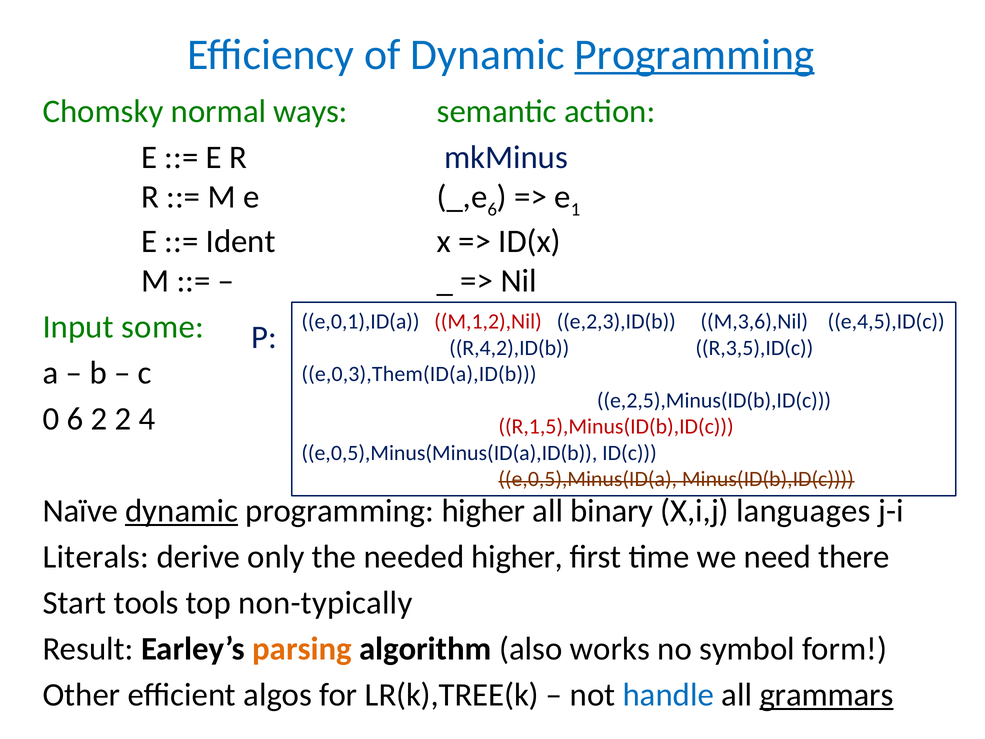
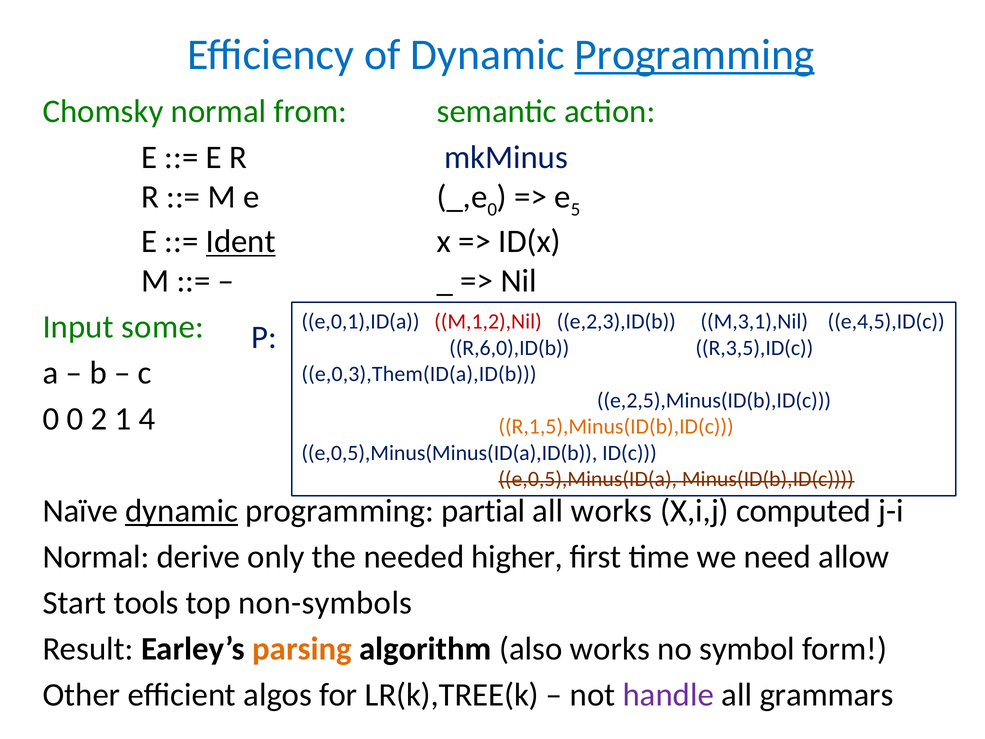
ways: ways -> from (310, 111)
6: 6 -> 0 (492, 209)
1: 1 -> 5 (575, 209)
Ident underline: none -> present (241, 242)
M,3,6),Nil: M,3,6),Nil -> M,3,1),Nil (754, 322)
R,4,2),ID(b: R,4,2),ID(b -> R,6,0),ID(b (509, 348)
0 6: 6 -> 0 (75, 419)
2 2: 2 -> 1 (123, 419)
R,1,5),Minus(ID(b),ID(c colour: red -> orange (616, 427)
programming higher: higher -> partial (483, 511)
all binary: binary -> works (611, 511)
languages: languages -> computed (803, 511)
Literals: Literals -> Normal (96, 557)
there: there -> allow (854, 557)
non-typically: non-typically -> non-symbols (325, 603)
handle colour: blue -> purple (668, 695)
grammars underline: present -> none (827, 695)
